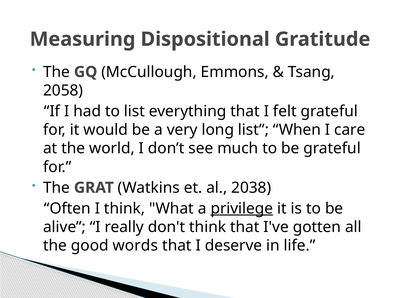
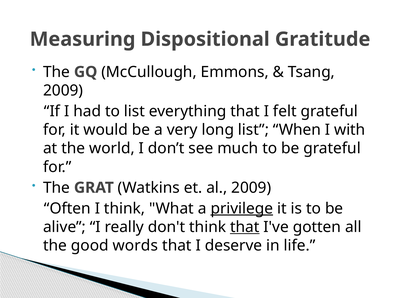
2058: 2058 -> 2009 (63, 91)
care: care -> with (350, 130)
al 2038: 2038 -> 2009 (251, 188)
that underline: none -> present (245, 227)
